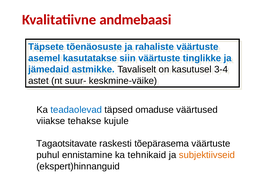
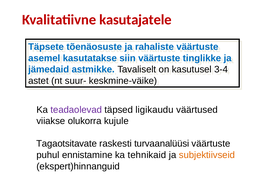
andmebaasi: andmebaasi -> kasutajatele (135, 20)
teadaolevad colour: blue -> purple (76, 110)
omaduse: omaduse -> ligikaudu (155, 110)
tehakse: tehakse -> olukorra (85, 121)
tõepärasema: tõepärasema -> turvaanalüüsi (162, 143)
